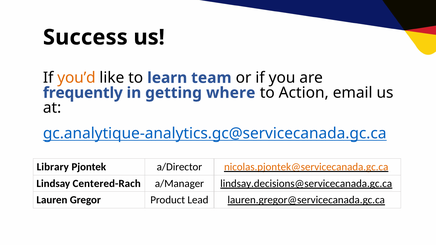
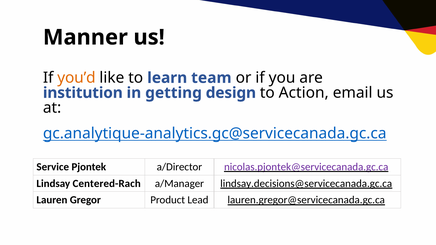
Success: Success -> Manner (85, 37)
frequently: frequently -> institution (83, 93)
where: where -> design (231, 93)
Library: Library -> Service (53, 167)
nicolas.pjontek@servicecanada.gc.ca colour: orange -> purple (306, 167)
